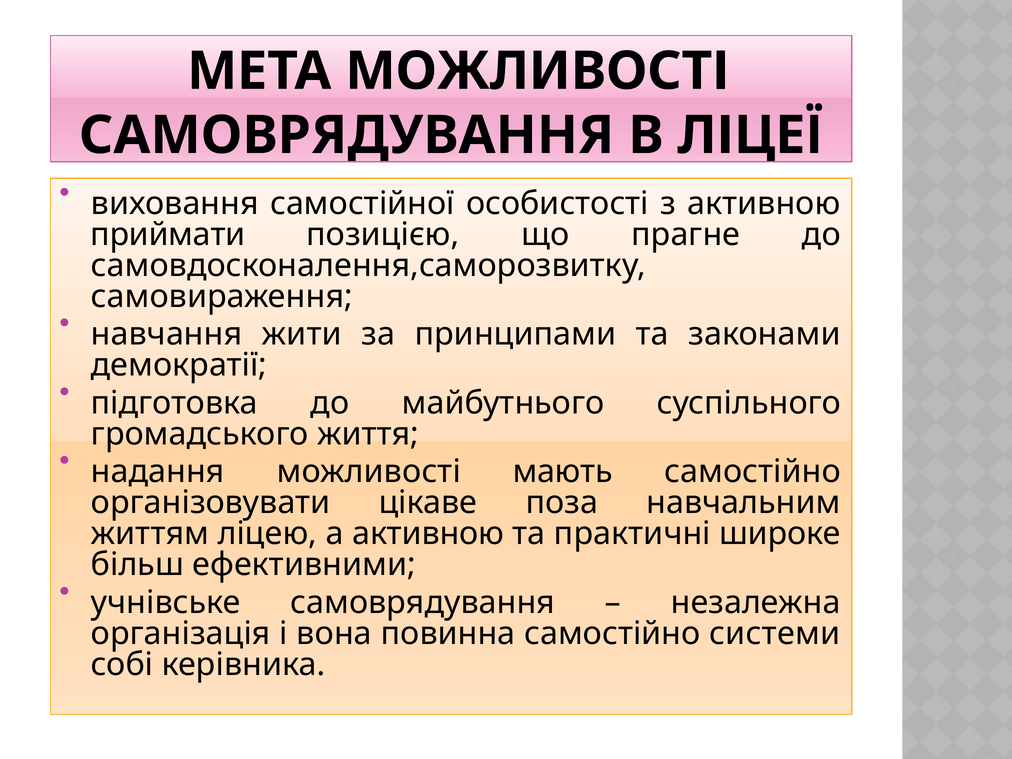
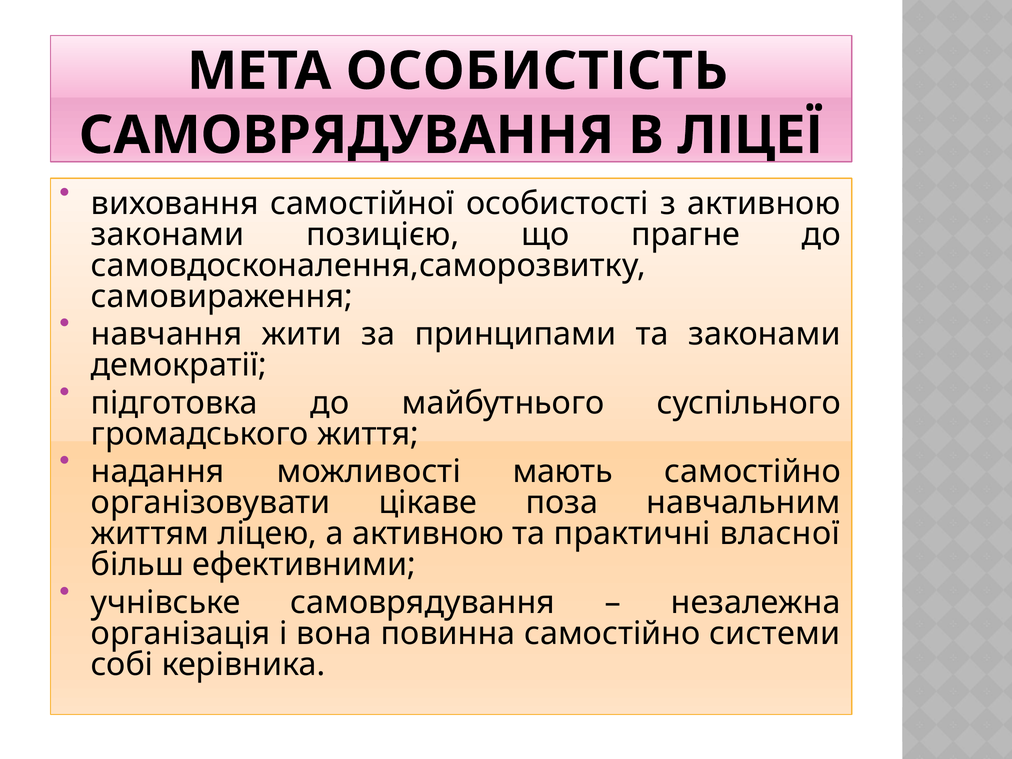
МЕТА МОЖЛИВОСТІ: МОЖЛИВОСТІ -> ОСОБИСТІСТЬ (537, 71)
приймати: приймати -> законами (168, 234)
широке: широке -> власної (780, 534)
